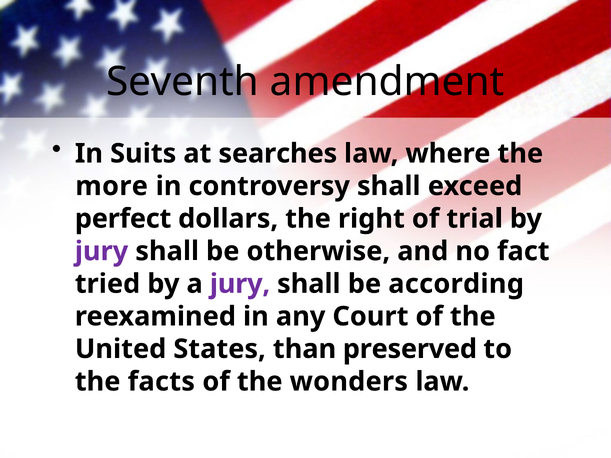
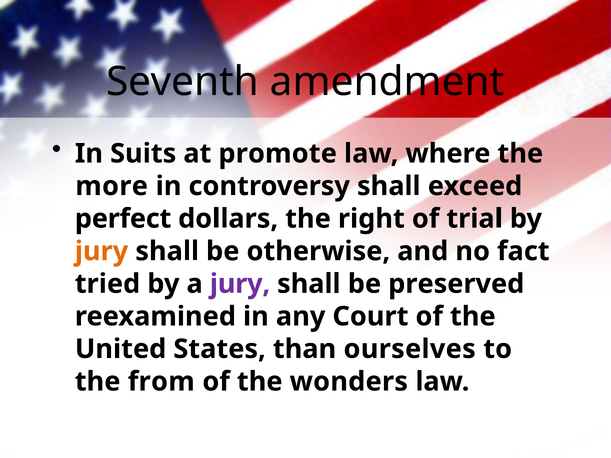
searches: searches -> promote (278, 154)
jury colour: purple -> orange (102, 251)
according: according -> preserved (456, 284)
preserved: preserved -> ourselves (410, 349)
facts: facts -> from (161, 382)
